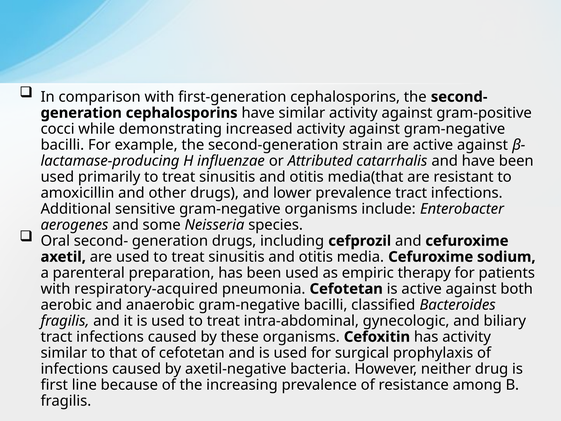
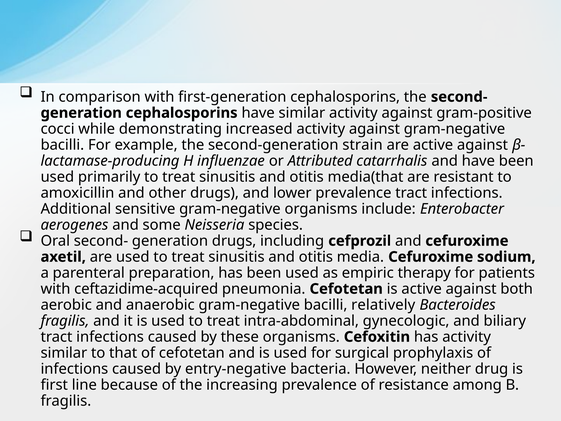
respiratory-acquired: respiratory-acquired -> ceftazidime-acquired (146, 289)
classified: classified -> relatively (383, 305)
axetil-negative: axetil-negative -> entry-negative (236, 369)
